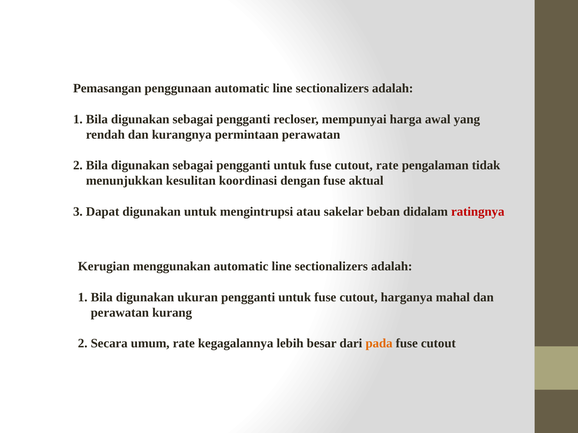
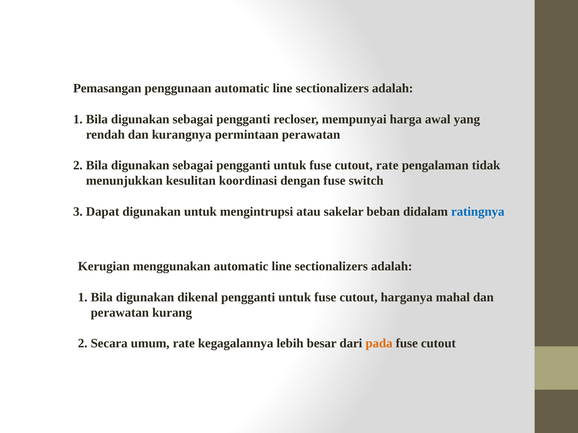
aktual: aktual -> switch (366, 181)
ratingnya colour: red -> blue (478, 212)
ukuran: ukuran -> dikenal (198, 298)
